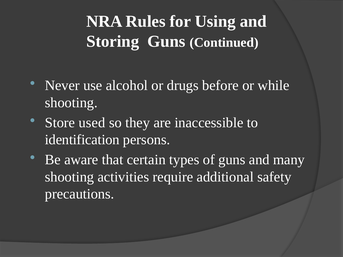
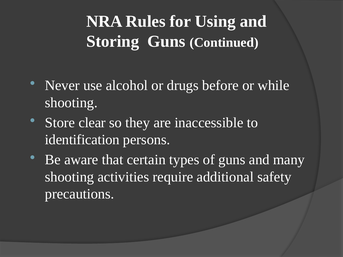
used: used -> clear (92, 123)
